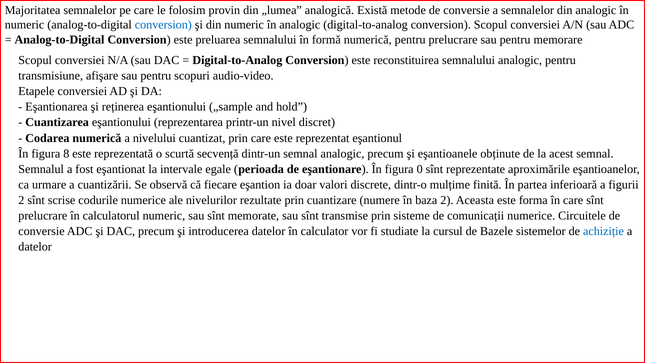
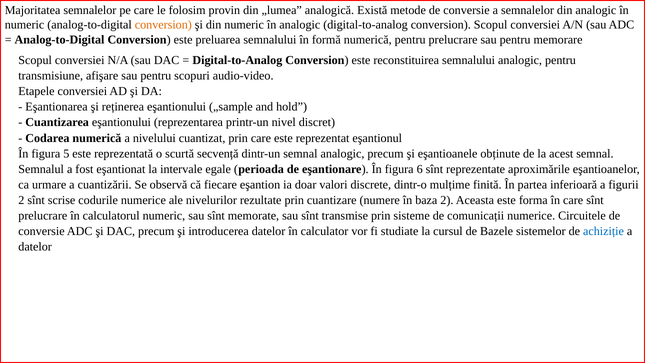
conversion colour: blue -> orange (163, 25)
8: 8 -> 5 (66, 153)
0: 0 -> 6 (420, 169)
